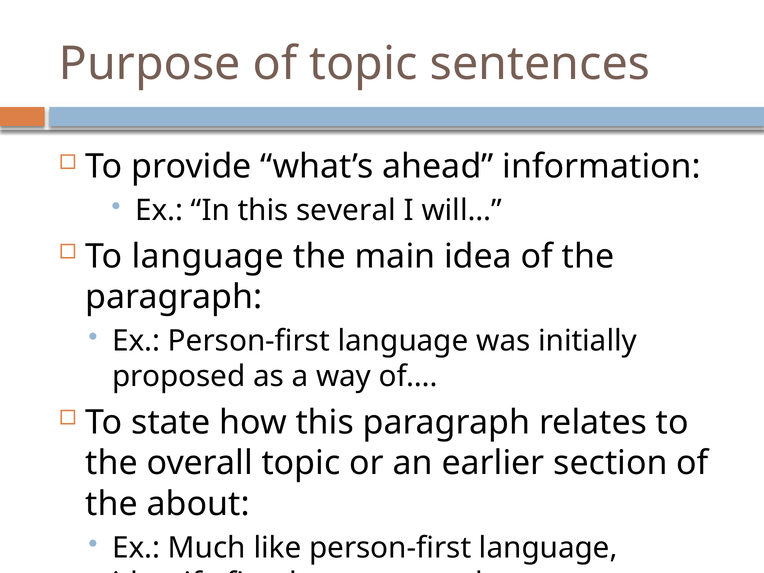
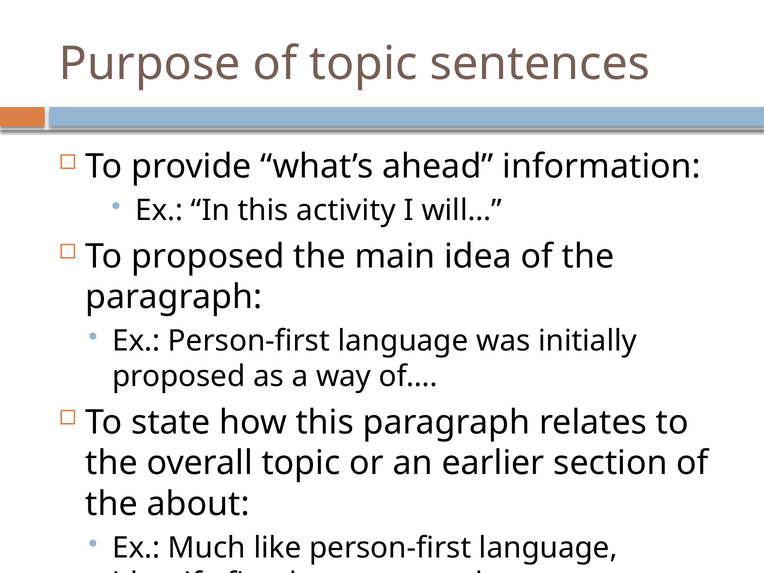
several: several -> activity (346, 210)
To language: language -> proposed (208, 256)
